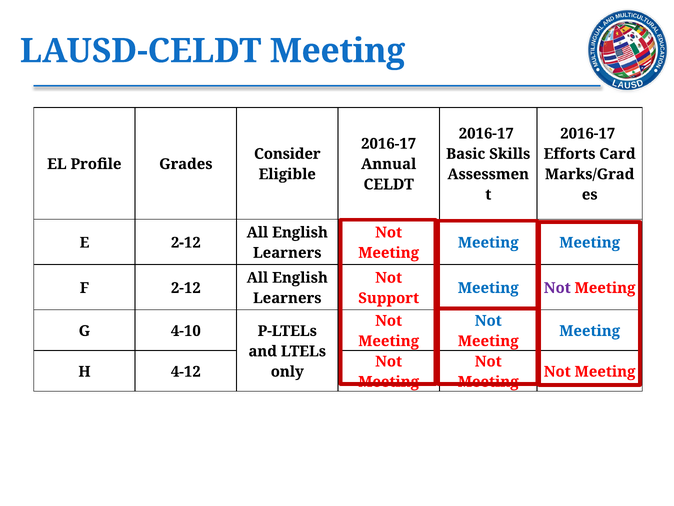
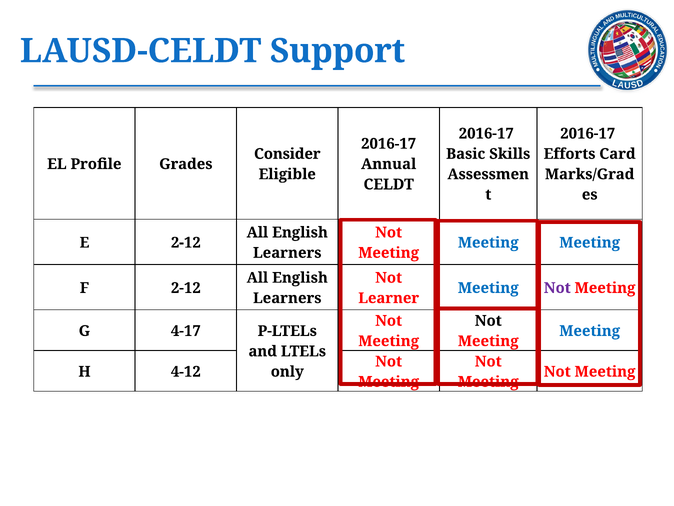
LAUSD-CELDT Meeting: Meeting -> Support (337, 51)
Support: Support -> Learner (389, 298)
Not colour: blue -> black (488, 320)
4-10: 4-10 -> 4-17 (186, 331)
